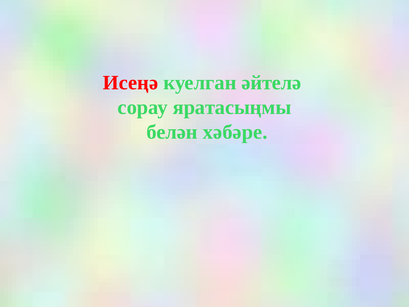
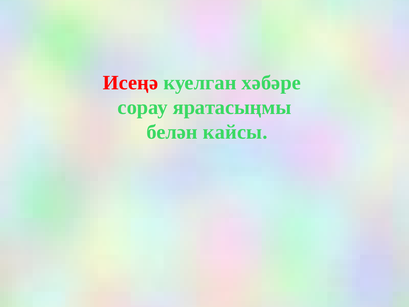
әйтелә: әйтелә -> хәбәре (271, 83)
хәбәре: хәбәре -> кайсы (235, 132)
